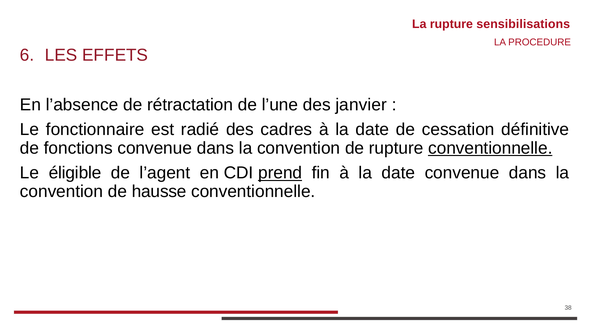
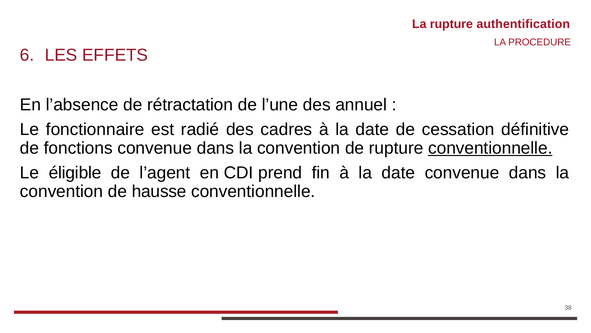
sensibilisations: sensibilisations -> authentification (523, 24)
janvier: janvier -> annuel (361, 104)
prend underline: present -> none (280, 173)
